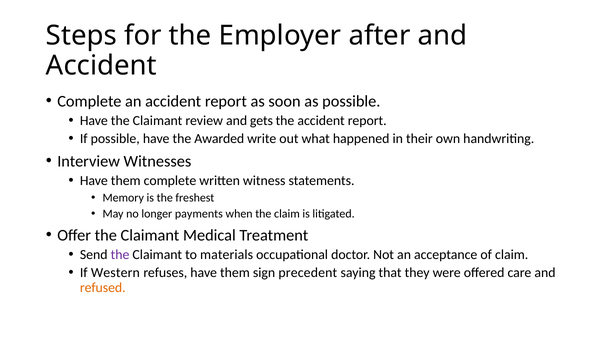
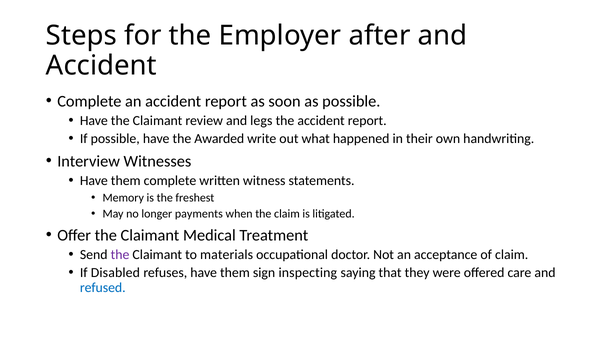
gets: gets -> legs (261, 121)
Western: Western -> Disabled (115, 273)
precedent: precedent -> inspecting (308, 273)
refused colour: orange -> blue (103, 288)
